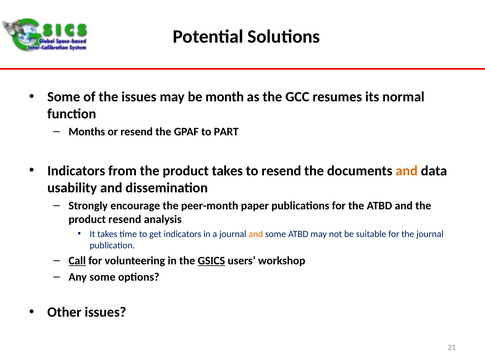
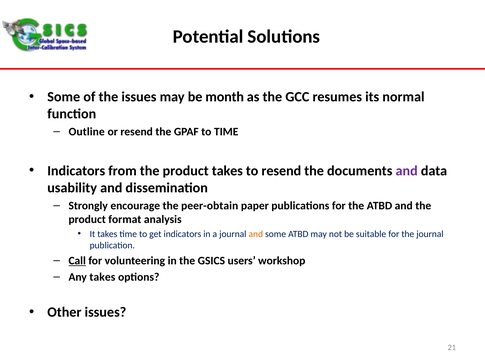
Months: Months -> Outline (87, 132)
to PART: PART -> TIME (226, 132)
and colour: orange -> purple (407, 171)
peer-month: peer-month -> peer-obtain (210, 205)
product resend: resend -> format (125, 219)
GSICS underline: present -> none (211, 260)
Any some: some -> takes (102, 277)
